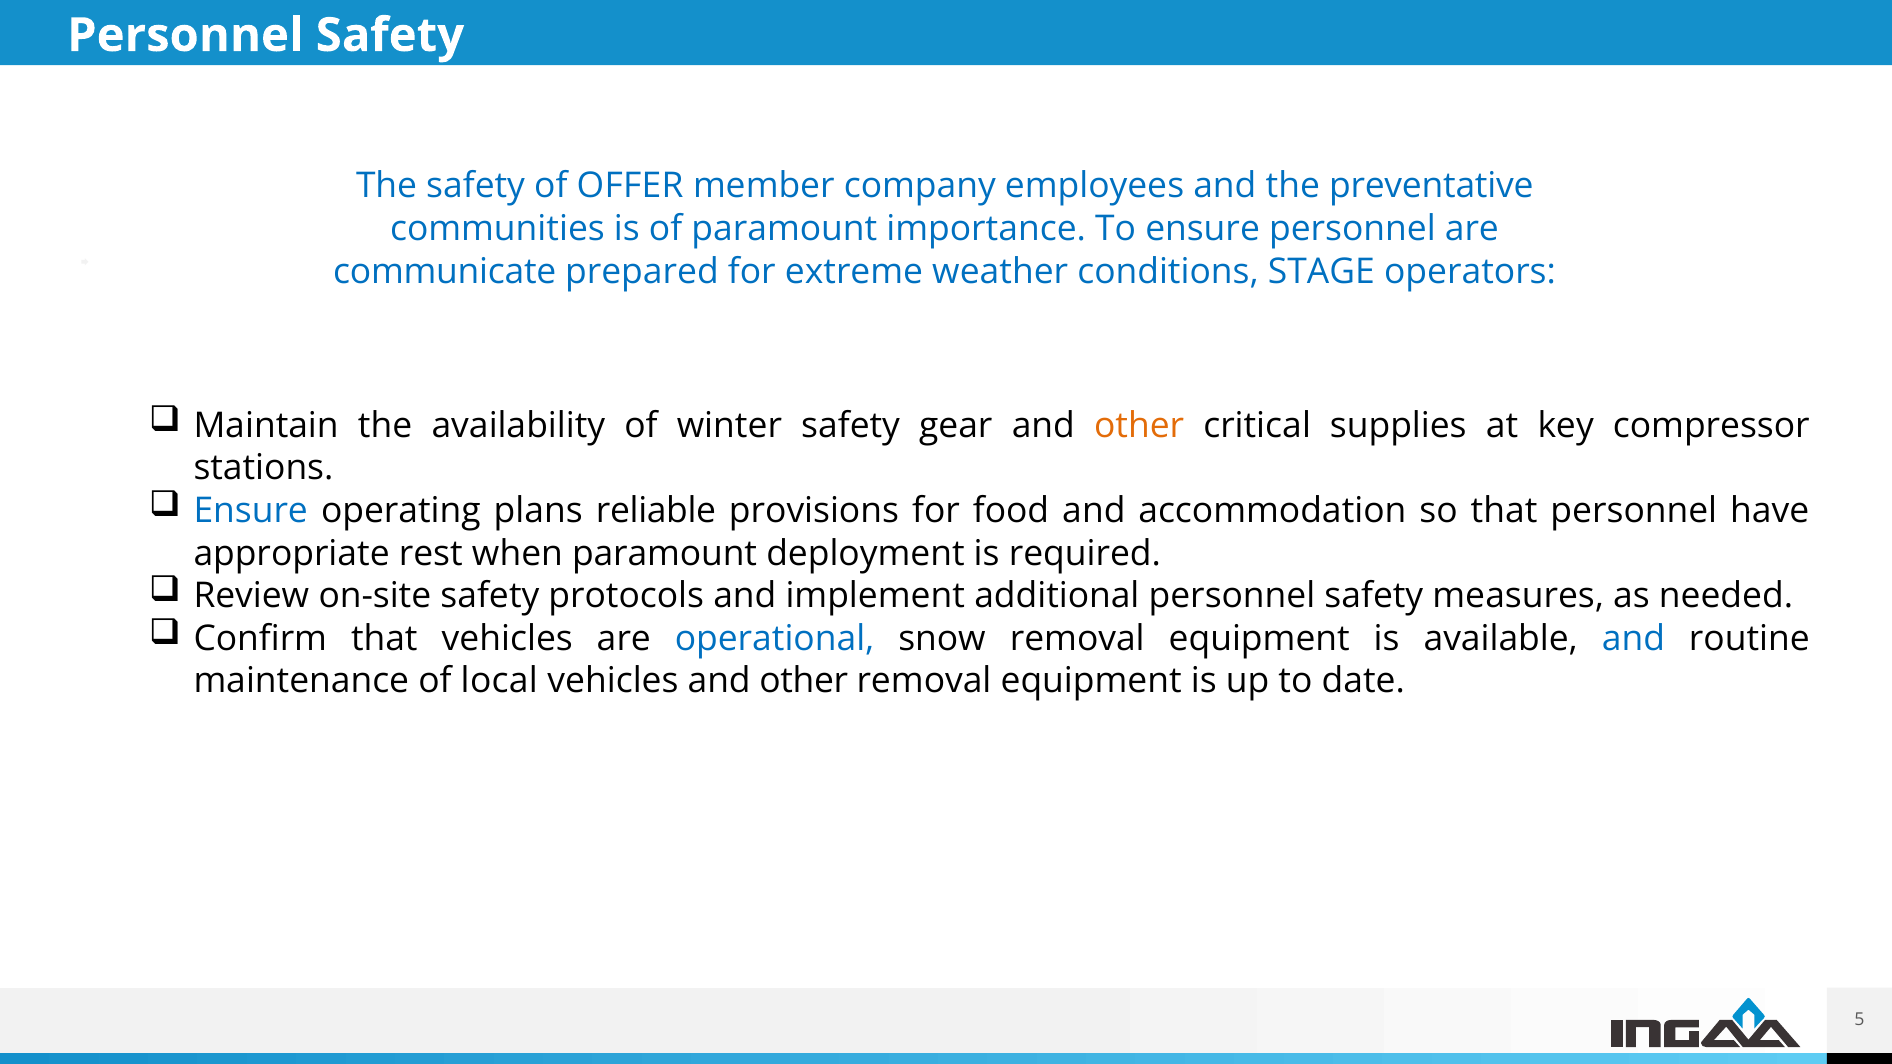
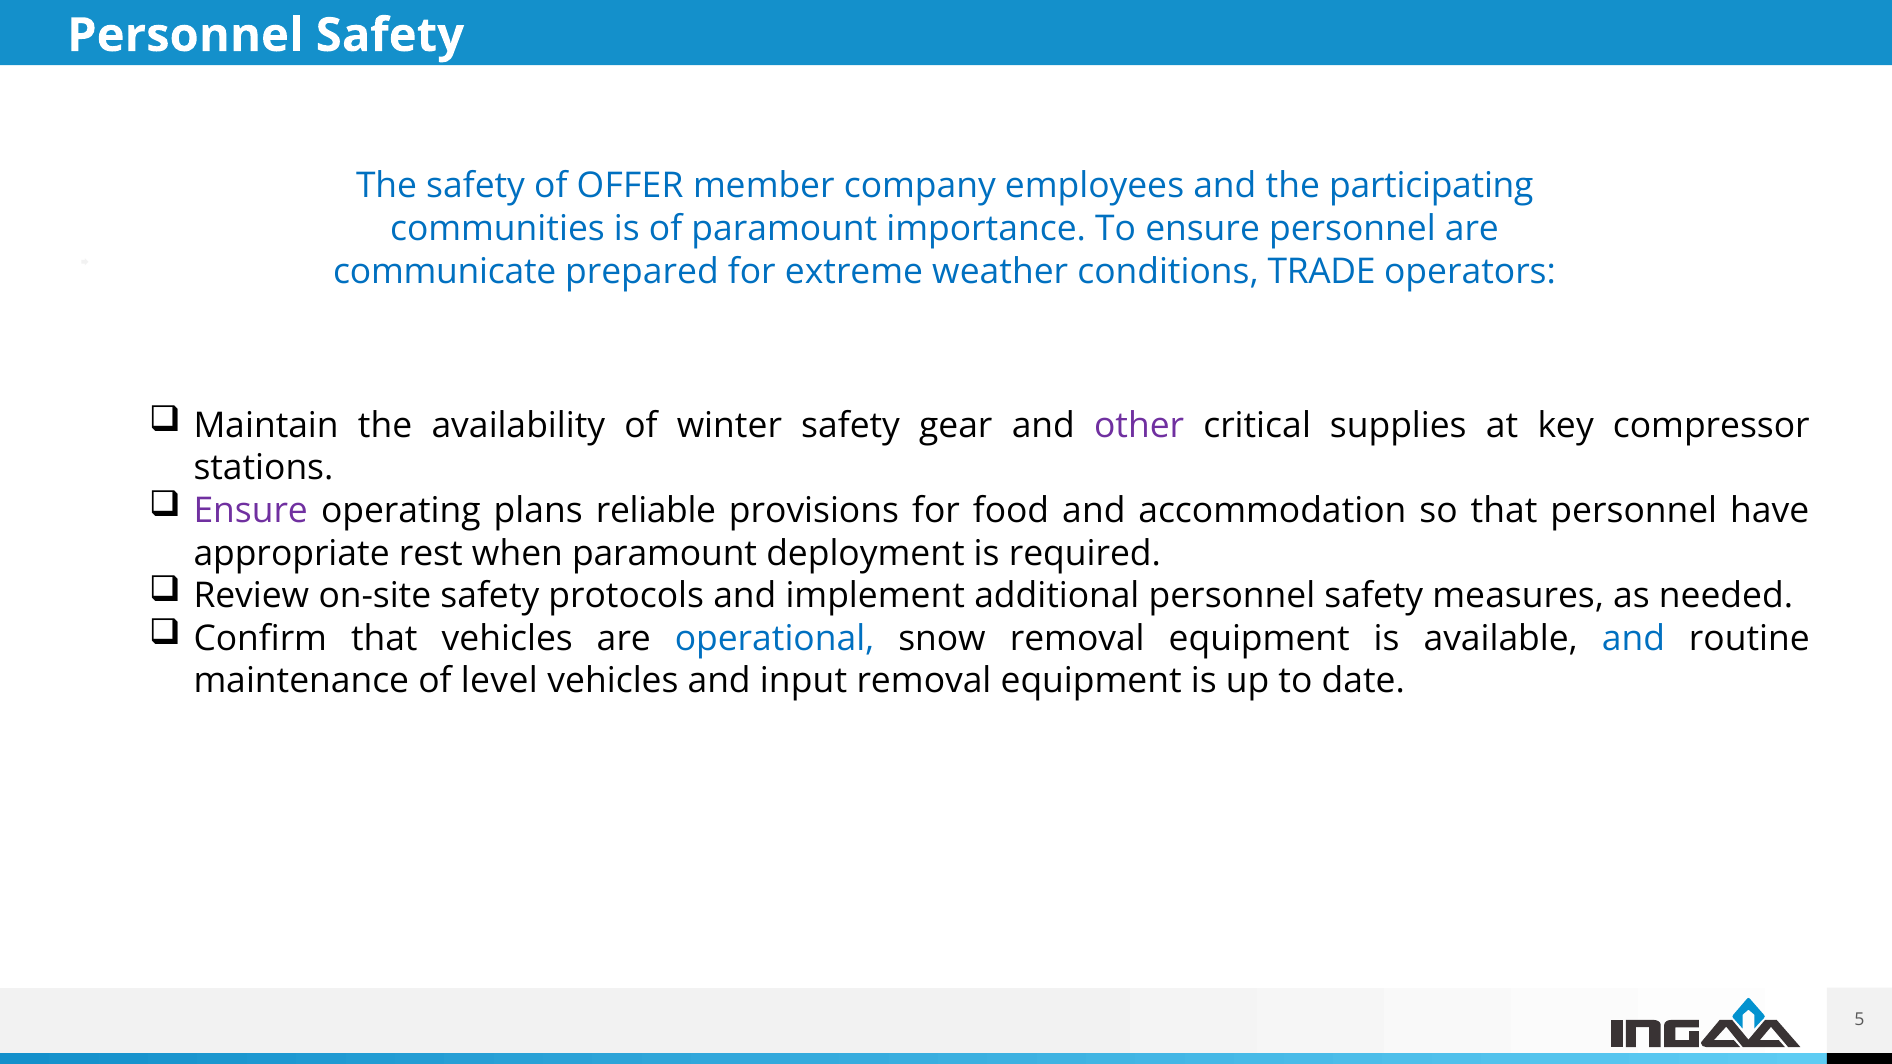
preventative: preventative -> participating (1431, 186)
STAGE: STAGE -> TRADE (1322, 271)
other colour: orange -> purple (1139, 426)
Ensure colour: blue -> purple (251, 511)
local: local -> level (499, 681)
vehicles and other: other -> input (804, 681)
